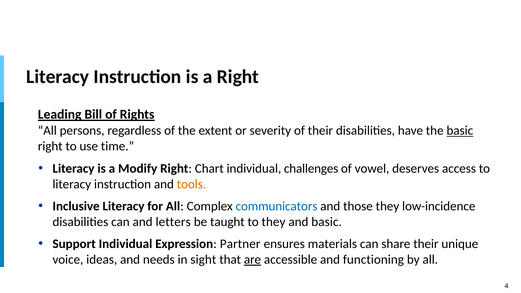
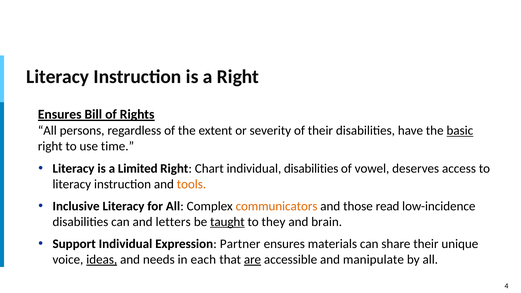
Leading: Leading -> Ensures (60, 115)
Modify: Modify -> Limited (138, 168)
individual challenges: challenges -> disabilities (311, 168)
communicators colour: blue -> orange (277, 206)
those they: they -> read (388, 206)
taught underline: none -> present (227, 222)
and basic: basic -> brain (327, 222)
ideas underline: none -> present (102, 260)
sight: sight -> each (203, 260)
functioning: functioning -> manipulate (373, 260)
